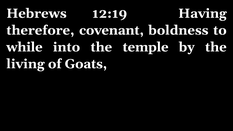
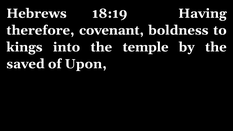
12:19: 12:19 -> 18:19 (110, 13)
while: while -> kings (24, 47)
living: living -> saved (26, 64)
Goats: Goats -> Upon (86, 64)
